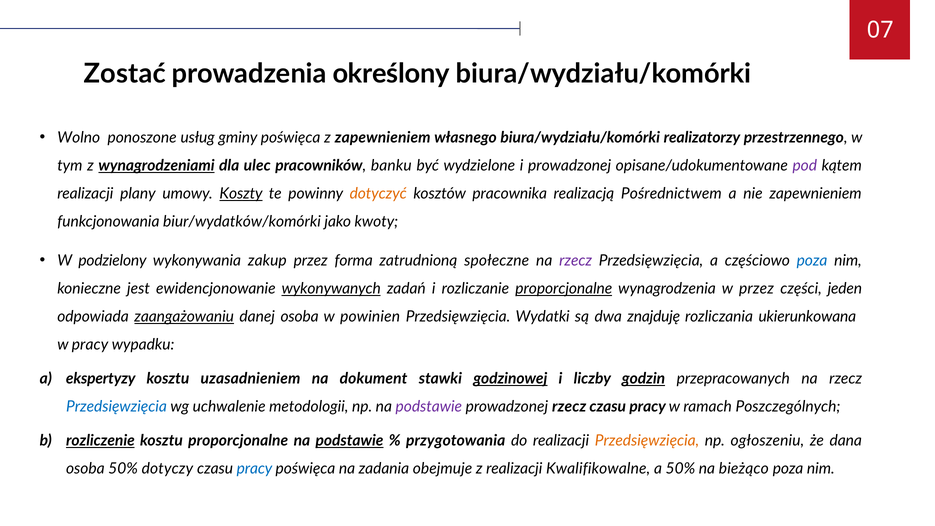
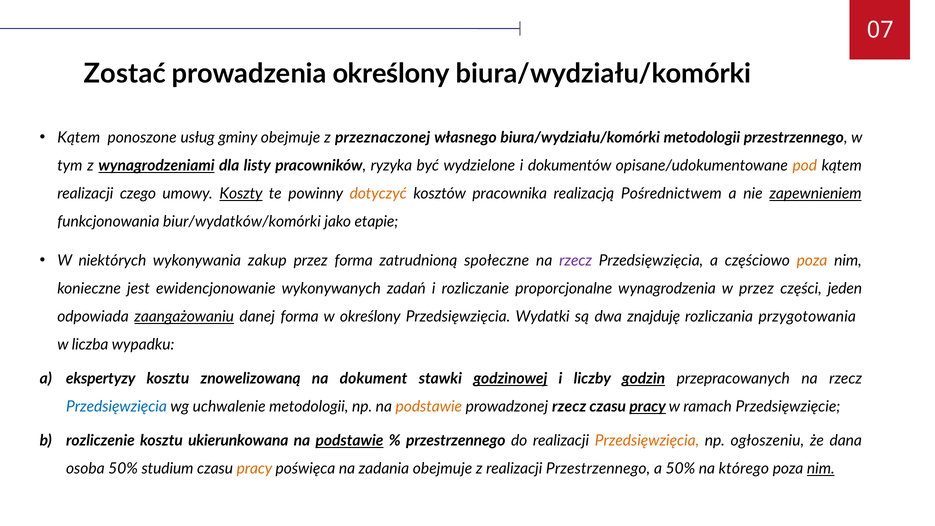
Wolno: Wolno -> Kątem (79, 138)
gminy poświęca: poświęca -> obejmuje (291, 138)
z zapewnieniem: zapewnieniem -> przeznaczonej (383, 138)
biura/wydziału/komórki realizatorzy: realizatorzy -> metodologii (702, 138)
ulec: ulec -> listy (257, 166)
banku: banku -> ryzyka (391, 166)
i prowadzonej: prowadzonej -> dokumentów (570, 166)
pod colour: purple -> orange (805, 166)
plany: plany -> czego (138, 194)
zapewnieniem underline: none -> present (816, 194)
kwoty: kwoty -> etapie (376, 222)
podzielony: podzielony -> niektórych (112, 261)
poza colour: blue -> orange (812, 261)
wykonywanych underline: present -> none (331, 289)
proporcjonalne underline: present -> none (564, 289)
danej osoba: osoba -> forma (300, 317)
w powinien: powinien -> określony (370, 317)
ukierunkowana: ukierunkowana -> przygotowania (807, 317)
w pracy: pracy -> liczba (90, 345)
uzasadnieniem: uzasadnieniem -> znowelizowaną (251, 379)
podstawie colour: purple -> orange (429, 407)
pracy underline: none -> present (648, 407)
Poszczególnych: Poszczególnych -> Przedsięwzięcie (788, 407)
rozliczenie underline: present -> none (100, 441)
kosztu proporcjonalne: proporcjonalne -> ukierunkowana (238, 441)
przygotowania: przygotowania -> przestrzennego (456, 441)
dotyczy: dotyczy -> studium (167, 469)
pracy colour: blue -> orange (254, 469)
realizacji Kwalifikowalne: Kwalifikowalne -> Przestrzennego (598, 469)
bieżąco: bieżąco -> którego (744, 469)
nim underline: none -> present (821, 469)
